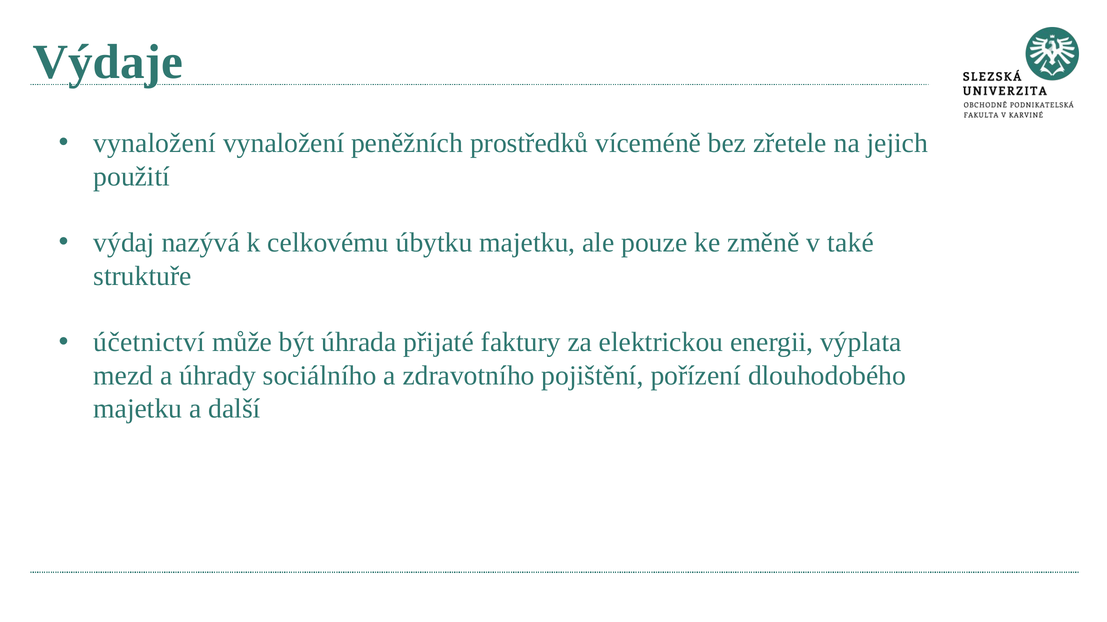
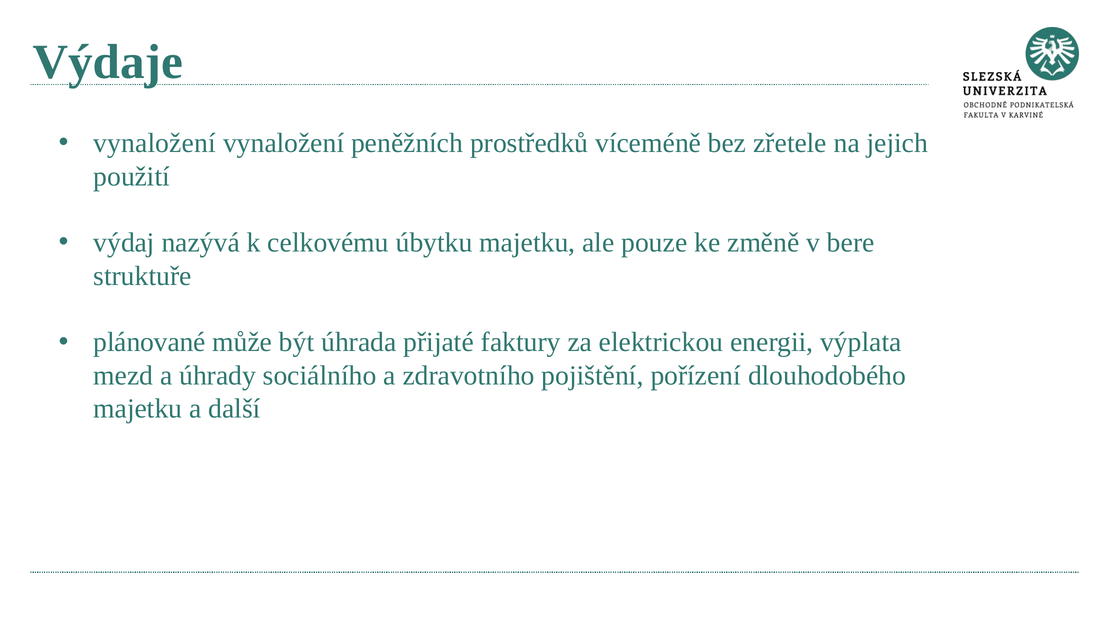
také: také -> bere (851, 243)
účetnictví: účetnictví -> plánované (149, 343)
